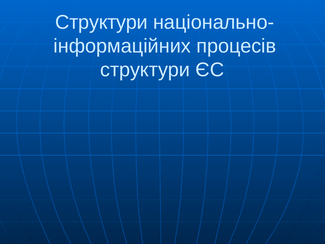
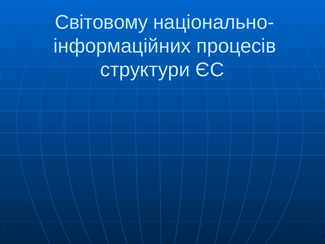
Структури: Структури -> Світовому (101, 22)
